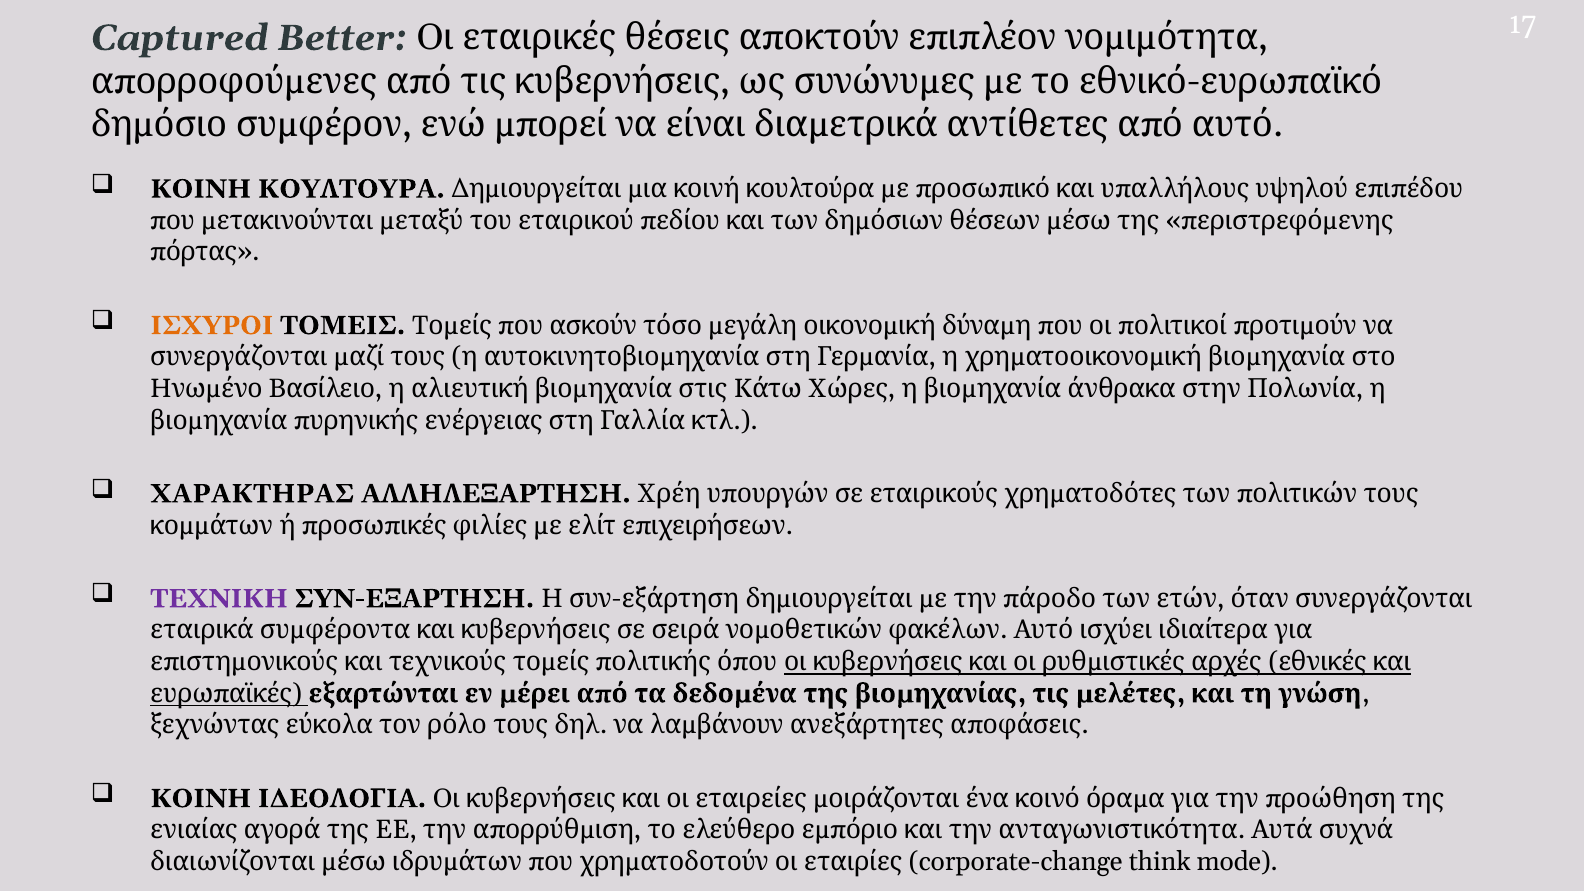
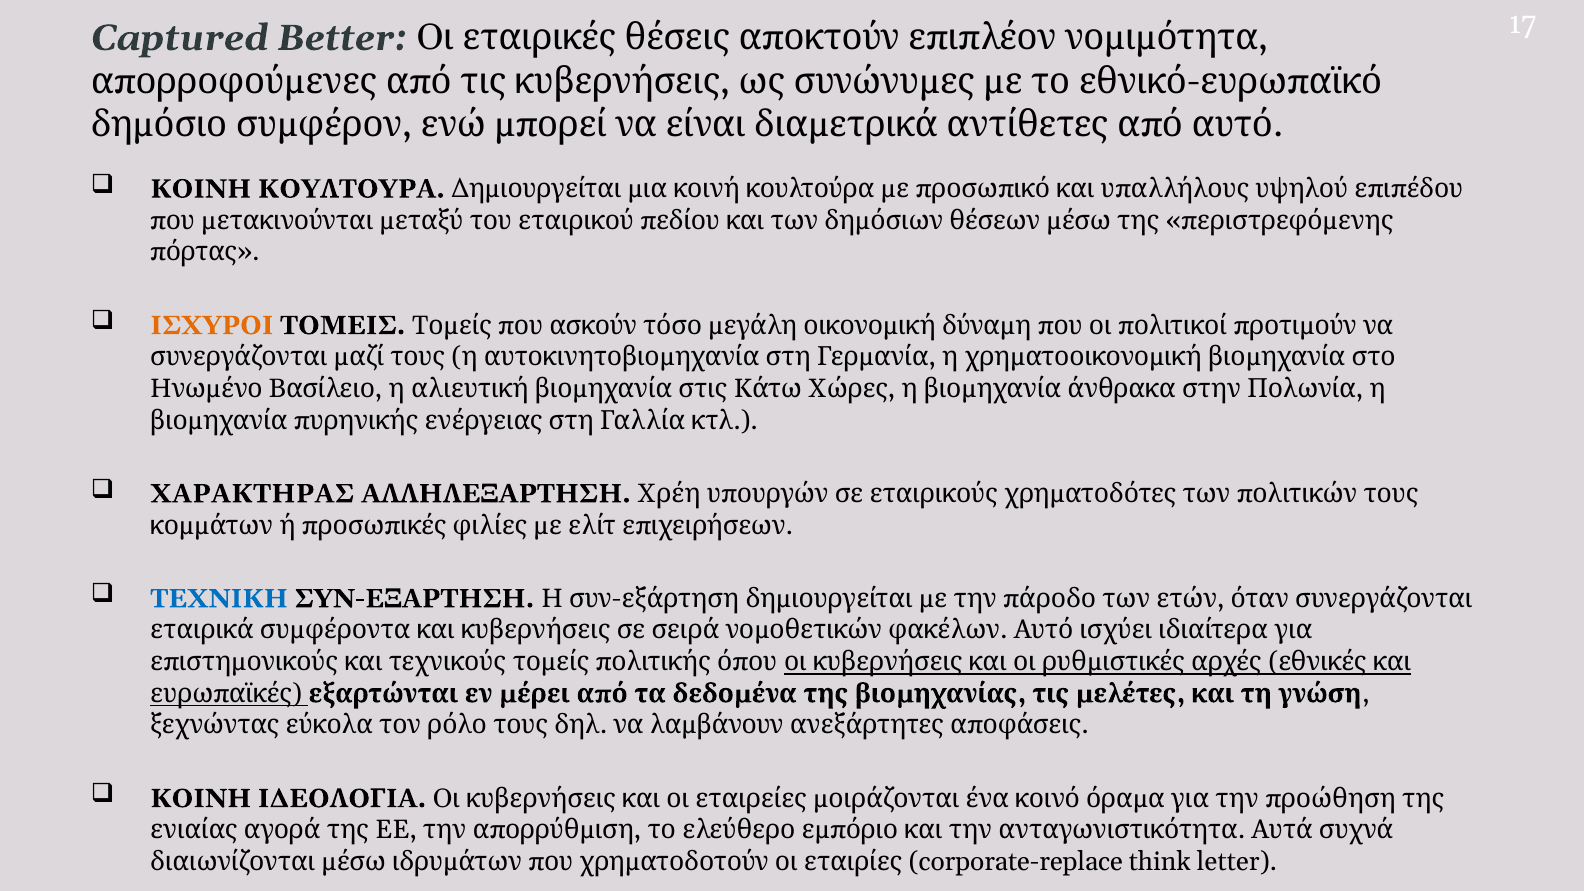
ΤΕΧΝΙΚΗ colour: purple -> blue (219, 599)
corporate-change: corporate-change -> corporate-replace (1016, 862)
mode: mode -> letter (1237, 862)
